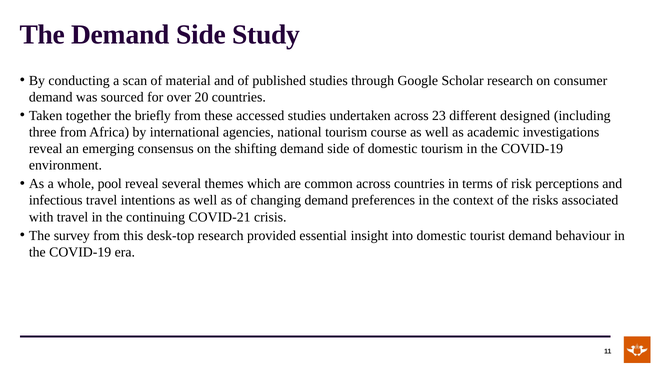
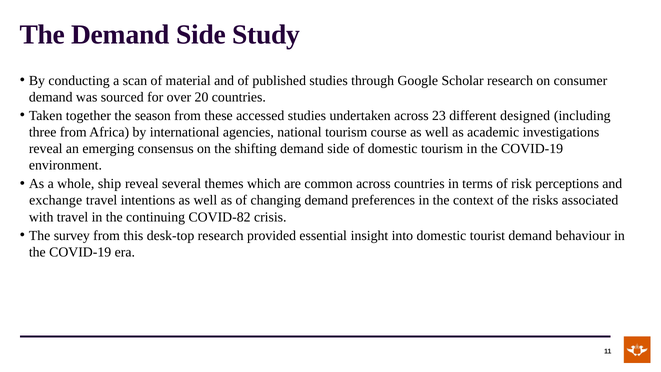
briefly: briefly -> season (153, 116)
pool: pool -> ship (110, 184)
infectious: infectious -> exchange (56, 200)
COVID-21: COVID-21 -> COVID-82 (220, 217)
